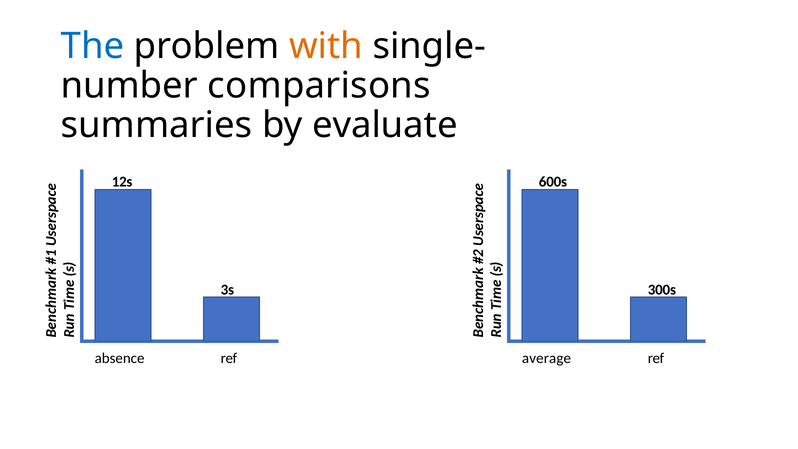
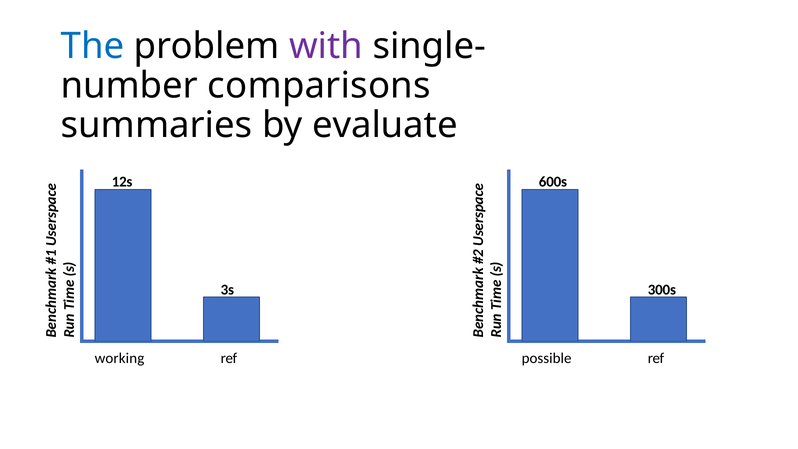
with colour: orange -> purple (326, 46)
absence: absence -> working (119, 358)
average: average -> possible (547, 358)
